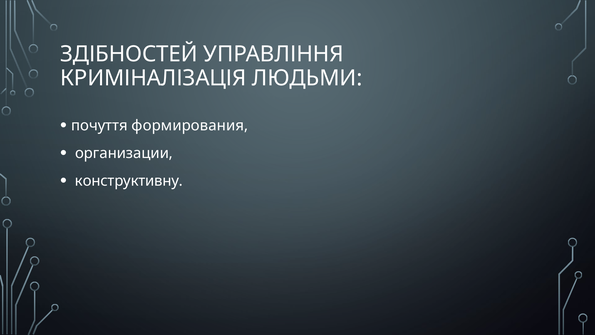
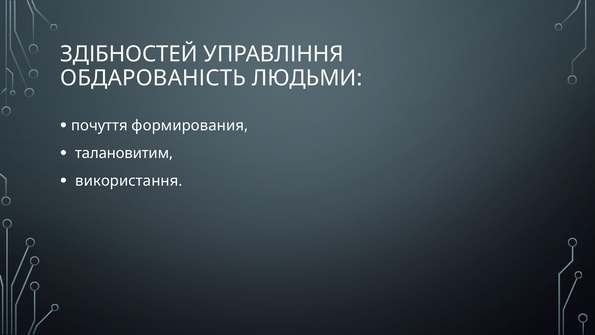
КРИМІНАЛІЗАЦІЯ: КРИМІНАЛІЗАЦІЯ -> ОБДАРОВАНІСТЬ (153, 78)
организации: организации -> талановитим (124, 153)
конструктивну: конструктивну -> використання (129, 181)
